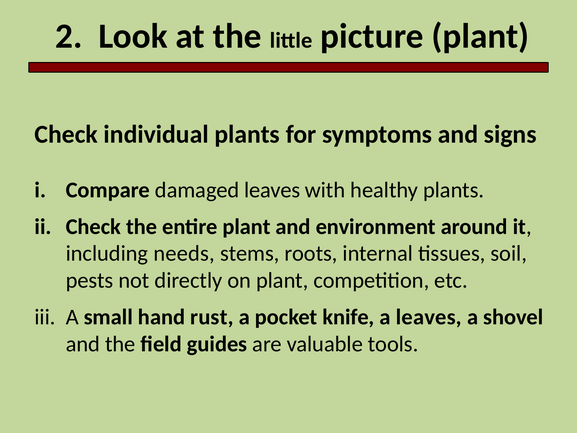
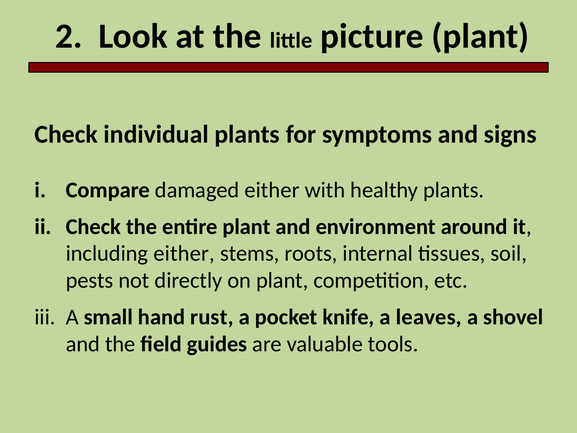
damaged leaves: leaves -> either (272, 190)
including needs: needs -> either (184, 253)
